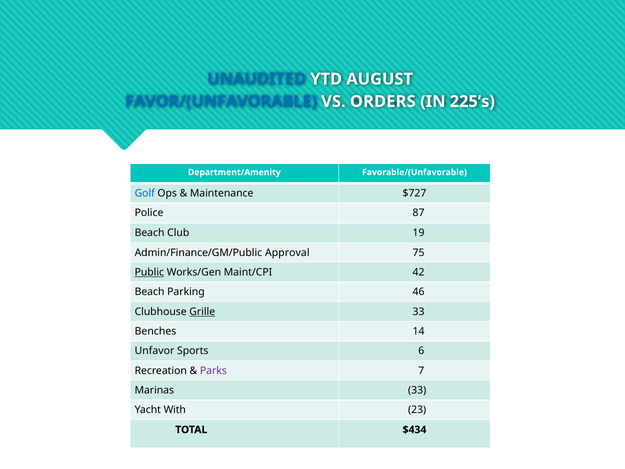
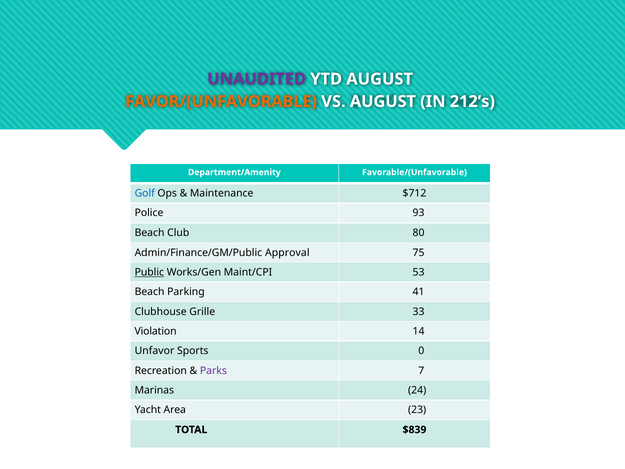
UNAUDITED colour: blue -> purple (257, 79)
FAVOR/(UNFAVORABLE colour: blue -> orange (221, 101)
VS ORDERS: ORDERS -> AUGUST (383, 101)
225’s: 225’s -> 212’s (472, 101)
$727: $727 -> $712 (414, 193)
87: 87 -> 93 (419, 213)
19: 19 -> 80 (419, 233)
42: 42 -> 53 (419, 272)
46: 46 -> 41 (419, 292)
Grille underline: present -> none (202, 312)
Benches: Benches -> Violation (156, 331)
6: 6 -> 0 (421, 351)
Marinas 33: 33 -> 24 (417, 390)
With: With -> Area (175, 410)
$434: $434 -> $839 (414, 429)
